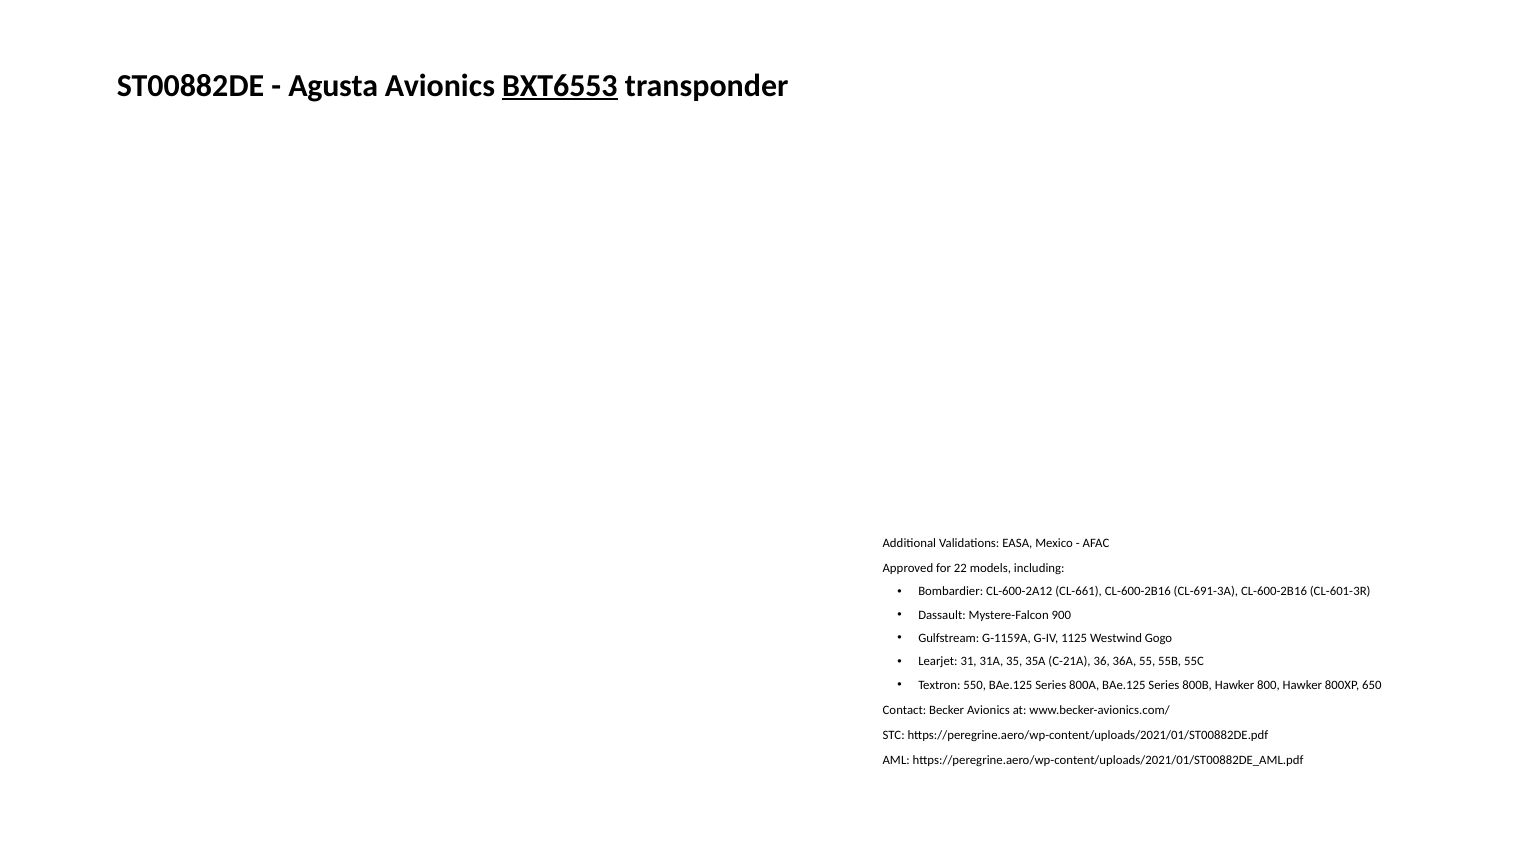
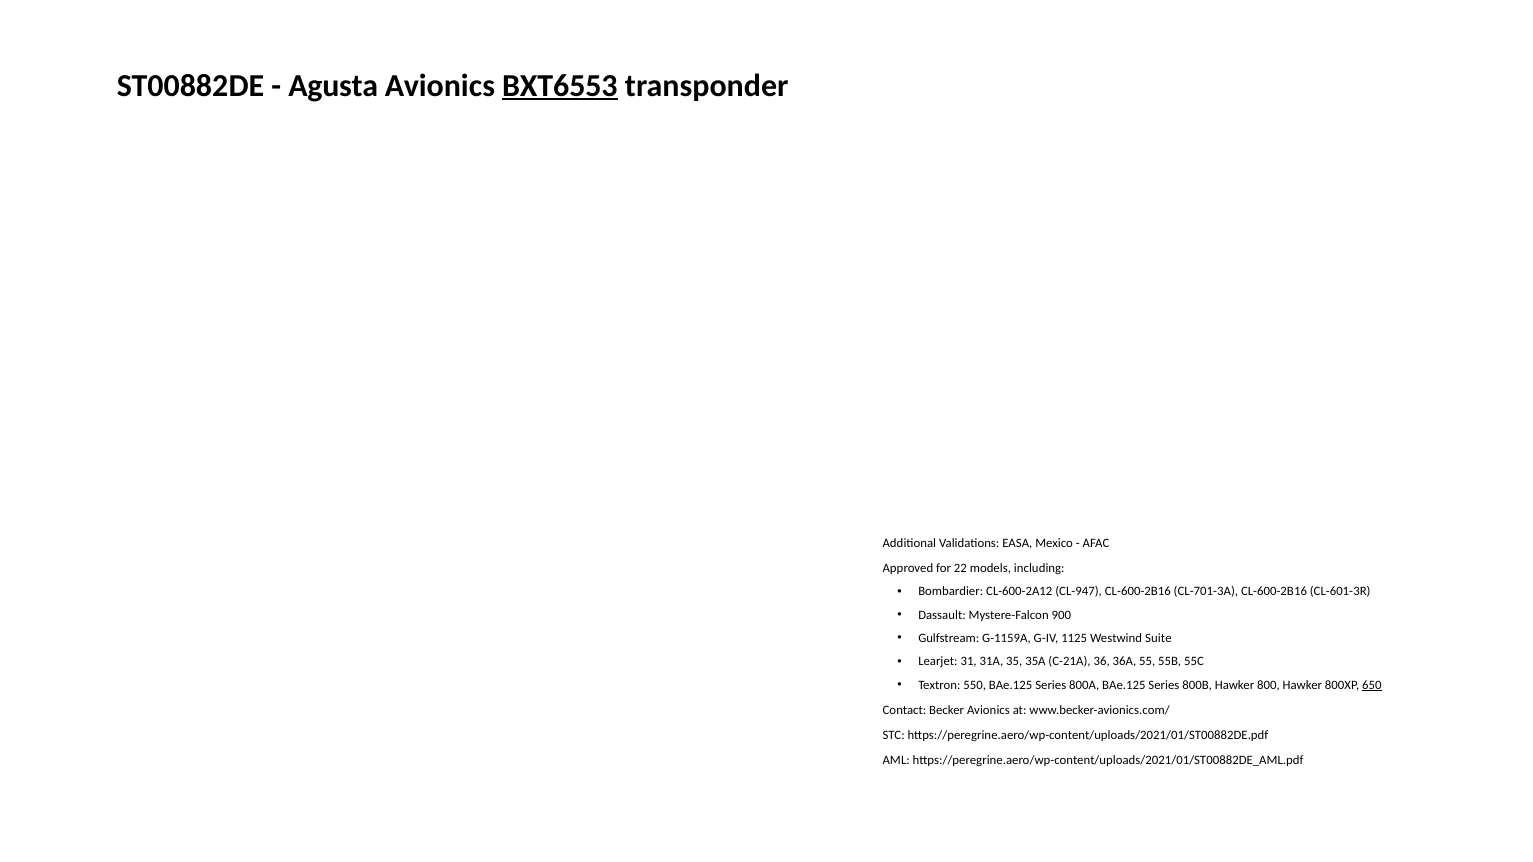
CL-661: CL-661 -> CL-947 (1079, 592)
CL-691-3A: CL-691-3A -> CL-701-3A (1206, 592)
Gogo: Gogo -> Suite (1158, 639)
650 underline: none -> present (1372, 685)
